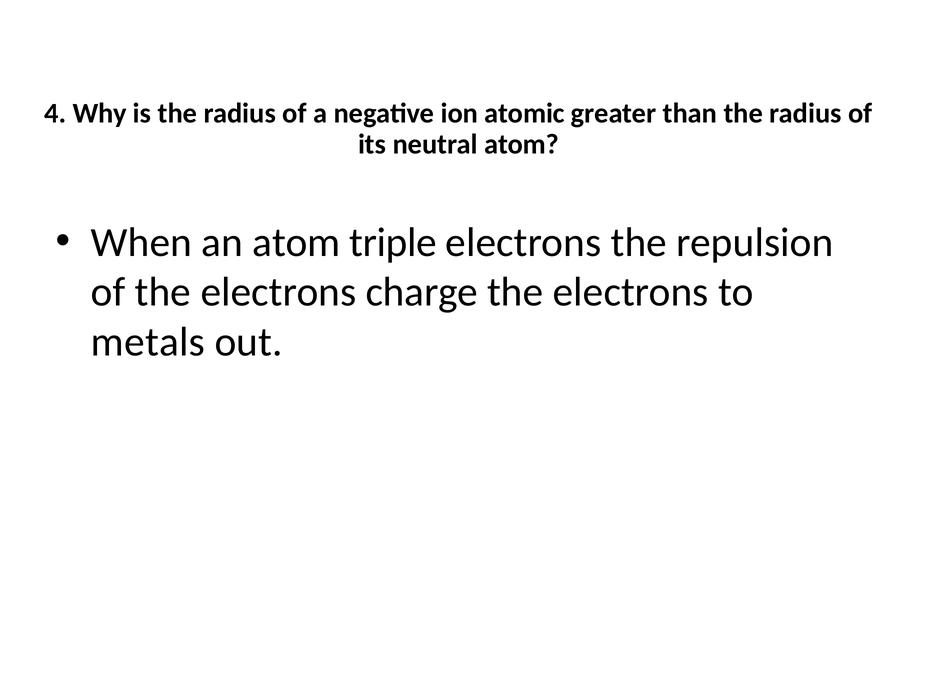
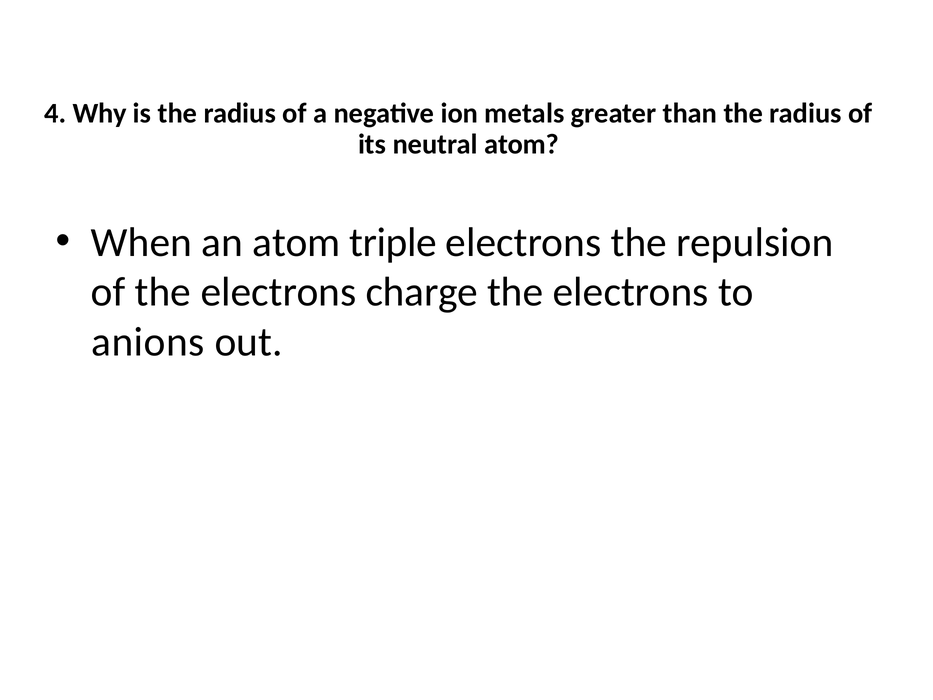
atomic: atomic -> metals (524, 113)
metals: metals -> anions (148, 342)
